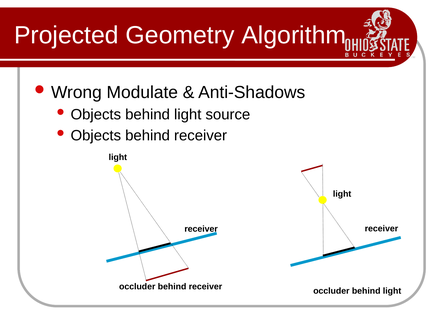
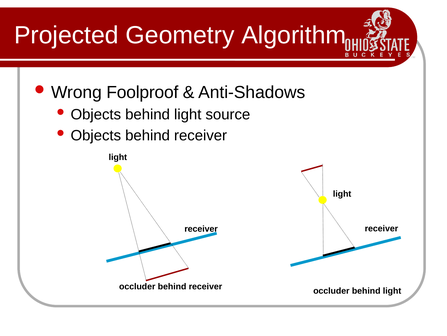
Modulate: Modulate -> Foolproof (142, 92)
